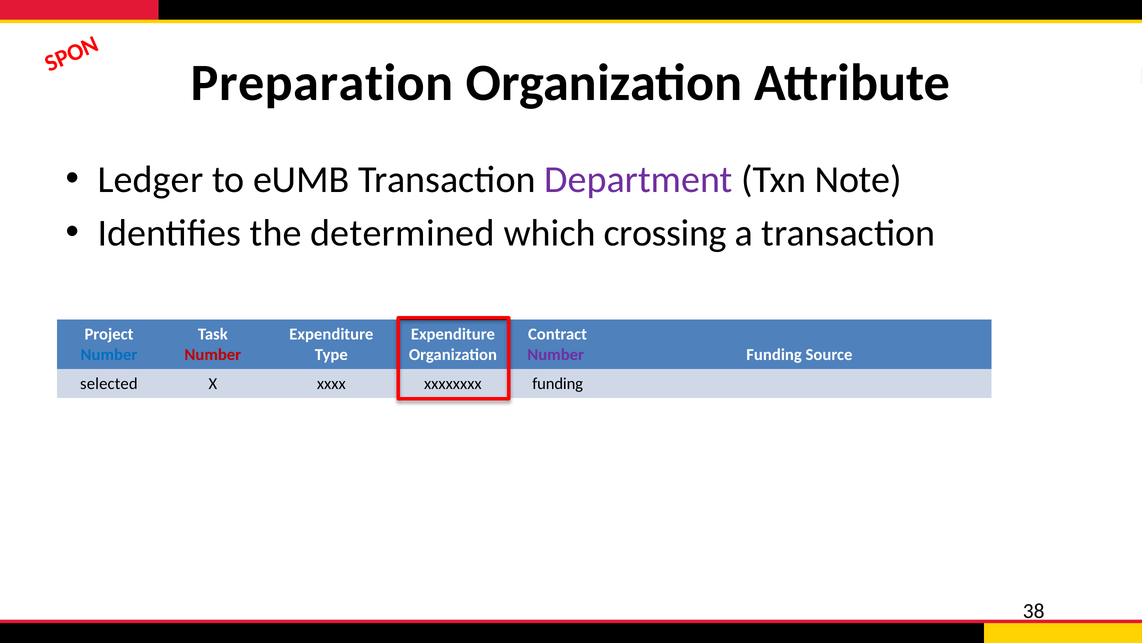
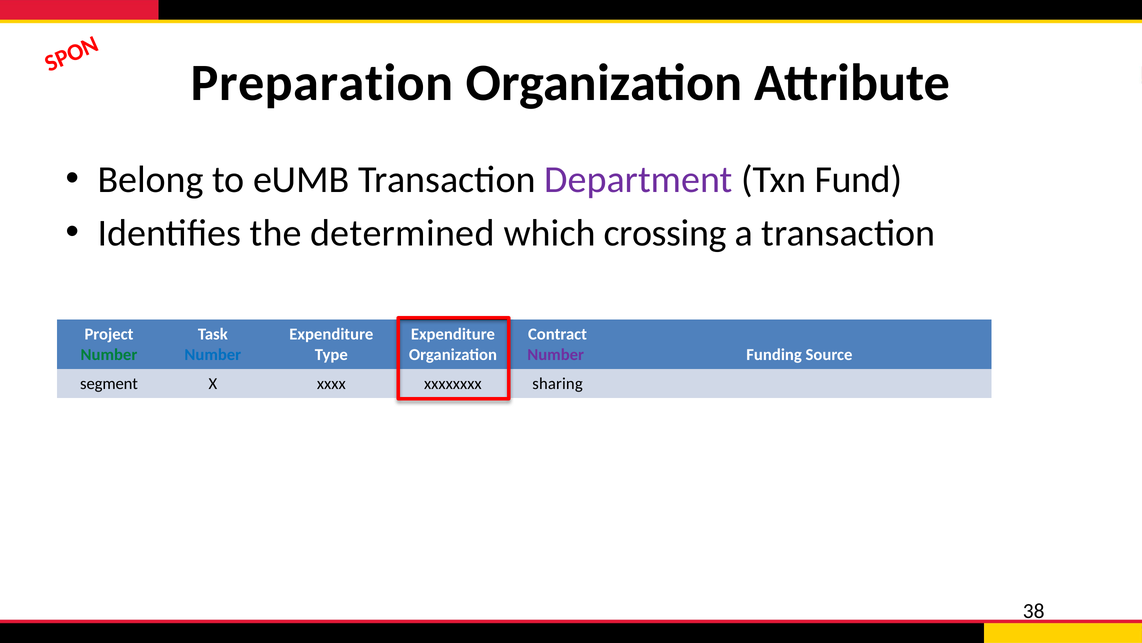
Ledger: Ledger -> Belong (151, 180)
Note: Note -> Fund (858, 180)
Number colour: blue -> green (109, 354)
Number colour: red -> blue (213, 354)
selected: selected -> segment (109, 383)
funding: funding -> sharing (558, 383)
